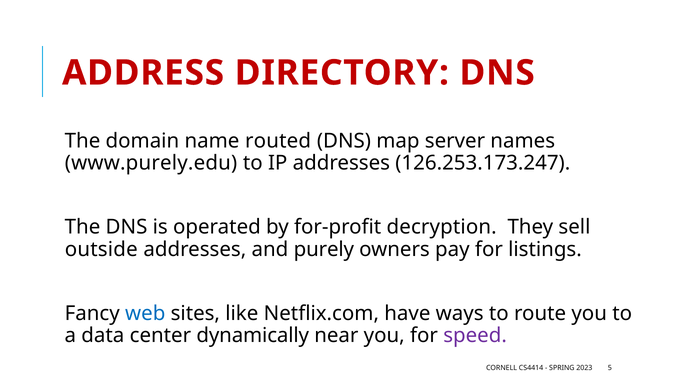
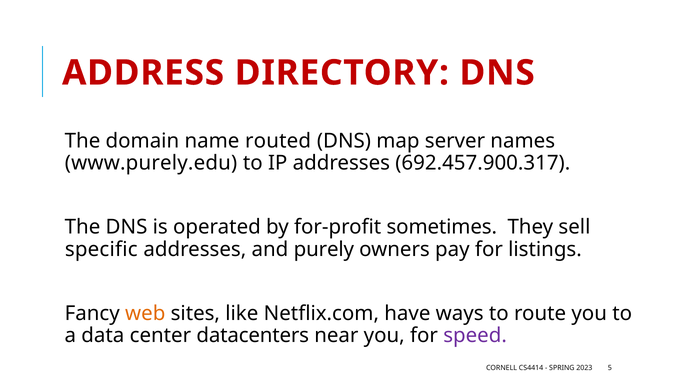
126.253.173.247: 126.253.173.247 -> 692.457.900.317 (483, 163)
decryption: decryption -> sometimes (442, 227)
outside: outside -> specific (101, 249)
web colour: blue -> orange (145, 313)
dynamically: dynamically -> datacenters (253, 335)
